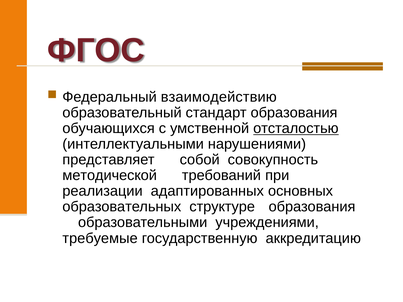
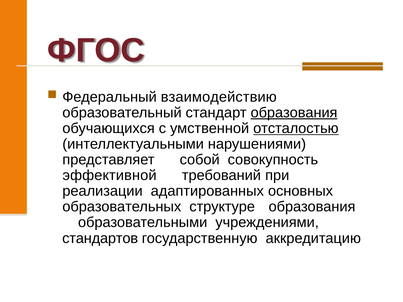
образования underline: none -> present (294, 113)
методической: методической -> эффективной (110, 176)
требуемые: требуемые -> стандартов (100, 238)
